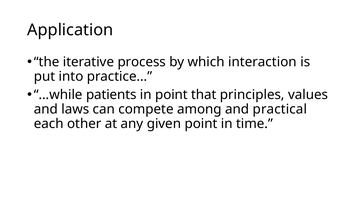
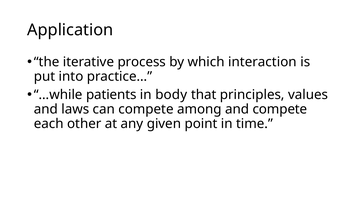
in point: point -> body (171, 95)
and practical: practical -> compete (280, 109)
